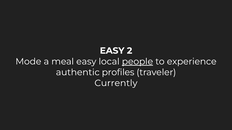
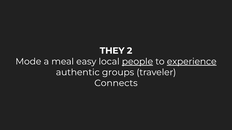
EASY: EASY -> THEY (112, 51)
experience underline: none -> present (192, 62)
profiles: profiles -> groups (118, 73)
Currently: Currently -> Connects (116, 83)
